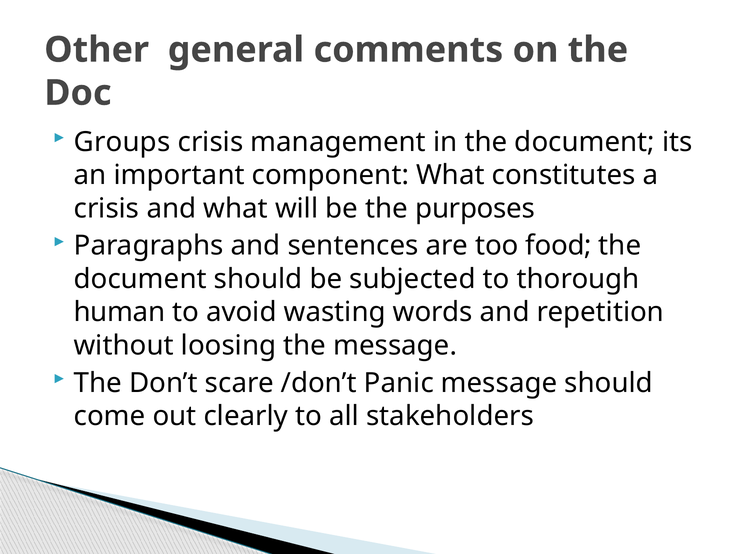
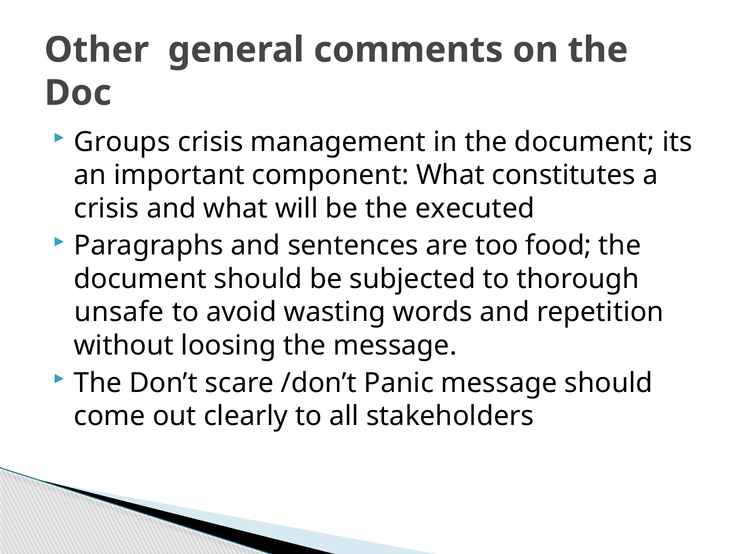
purposes: purposes -> executed (475, 209)
human: human -> unsafe (119, 312)
